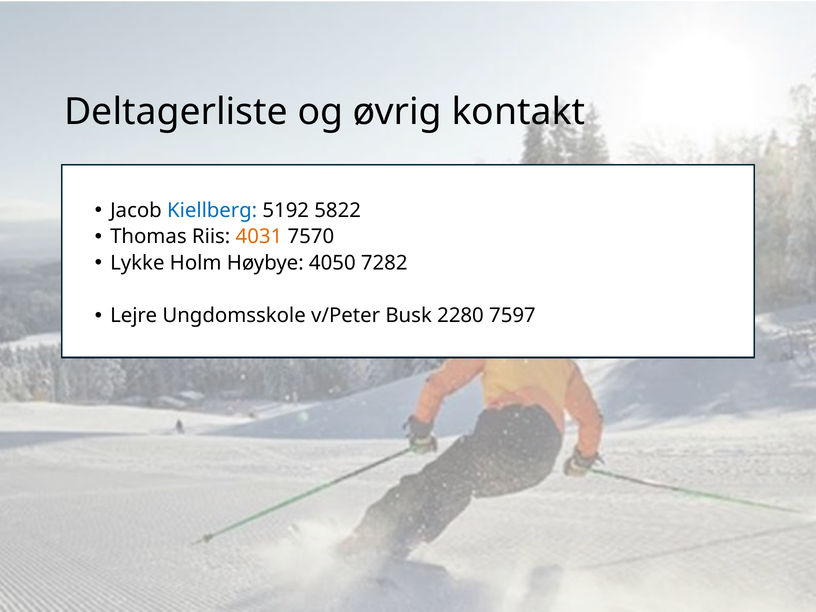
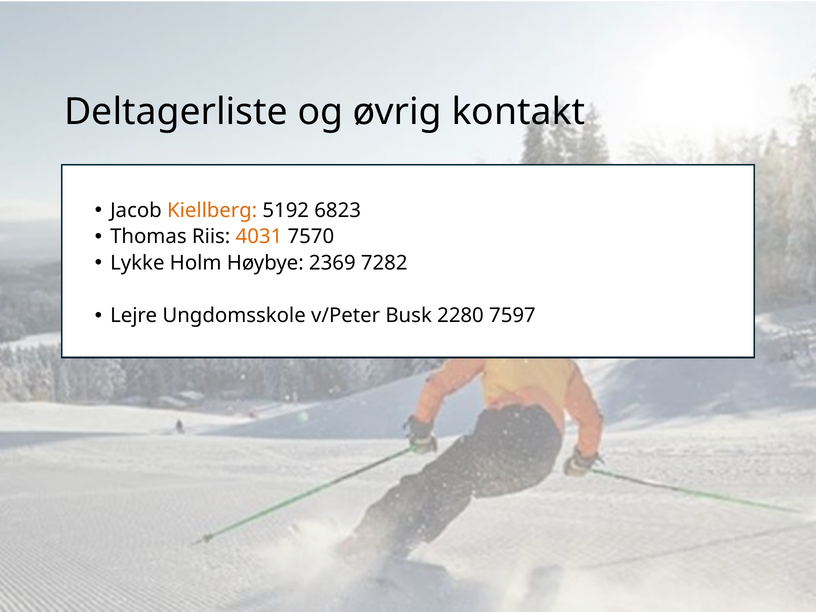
Kiellberg colour: blue -> orange (212, 210)
5822: 5822 -> 6823 (338, 210)
4050: 4050 -> 2369 (332, 263)
